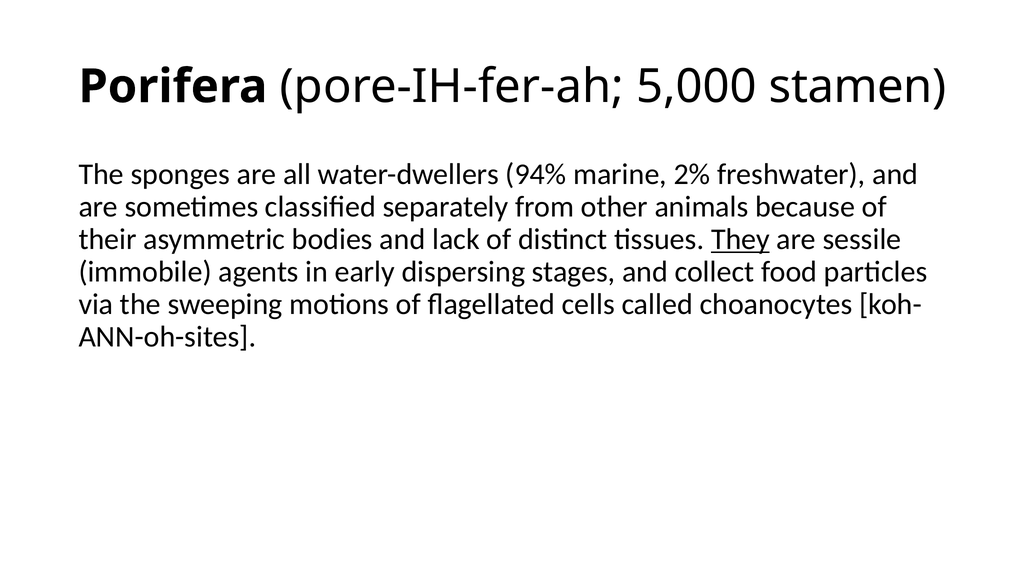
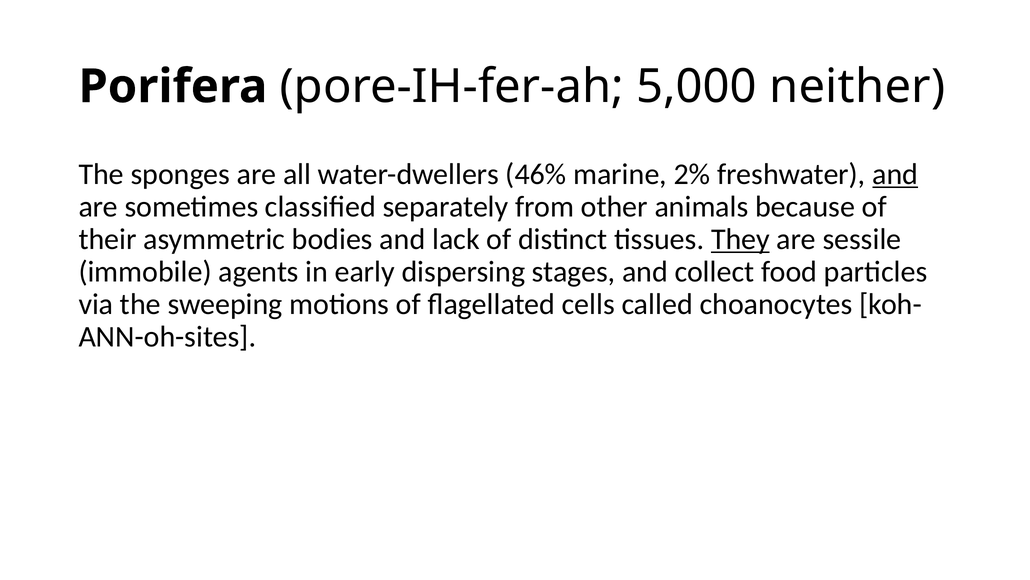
stamen: stamen -> neither (857, 87)
94%: 94% -> 46% (536, 174)
and underline: none -> present (895, 174)
